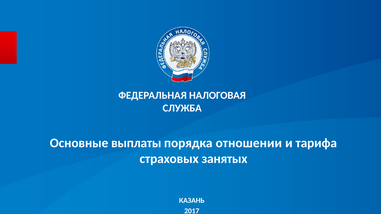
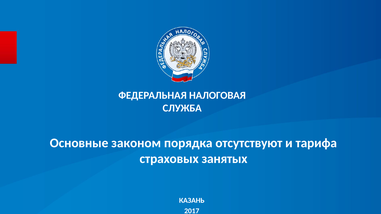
выплаты: выплаты -> законом (136, 143)
отношении: отношении -> отсутствуют (249, 143)
